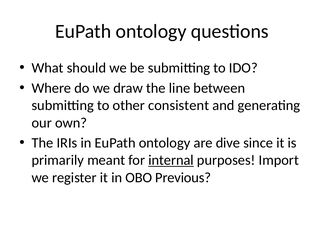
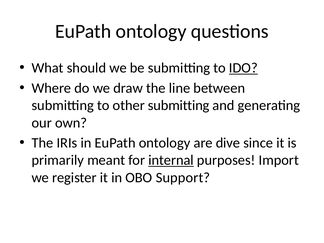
IDO underline: none -> present (243, 68)
other consistent: consistent -> submitting (179, 105)
Previous: Previous -> Support (183, 178)
